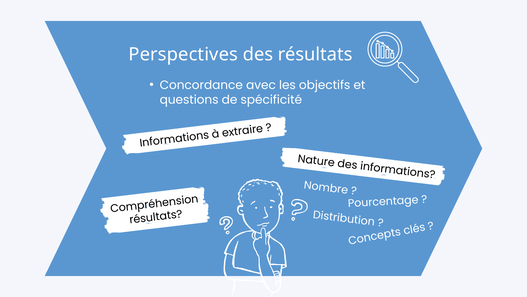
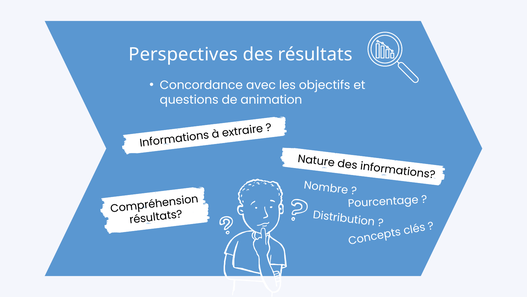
spécificité: spécificité -> animation (271, 99)
